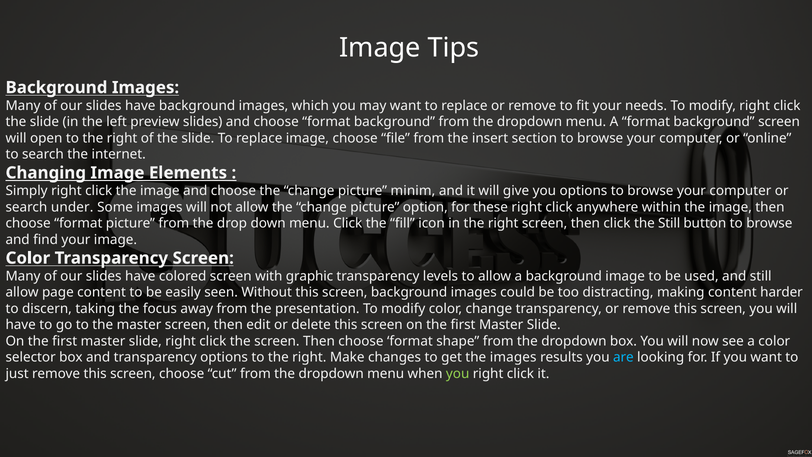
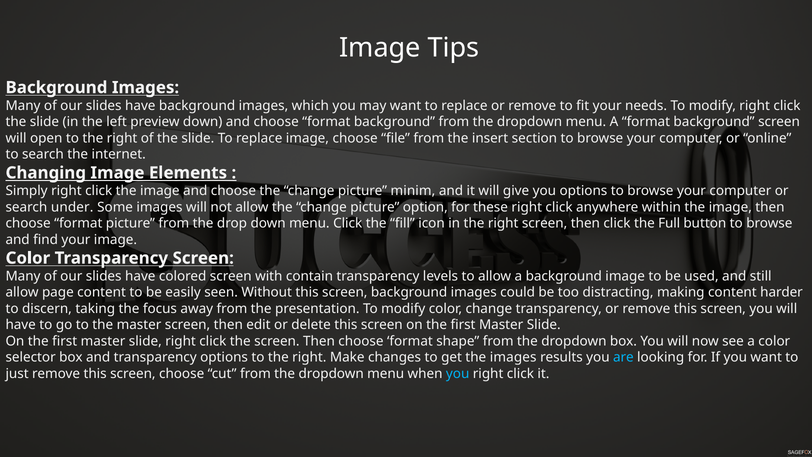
preview slides: slides -> down (203, 122)
the Still: Still -> Full (669, 223)
graphic: graphic -> contain (309, 276)
you colour: light green -> light blue (458, 373)
